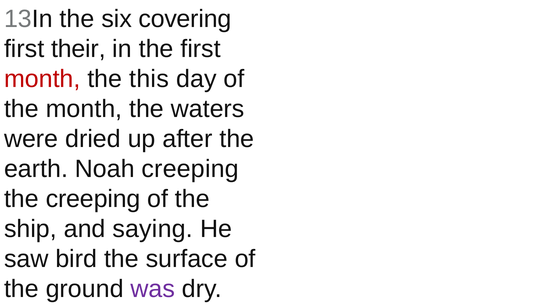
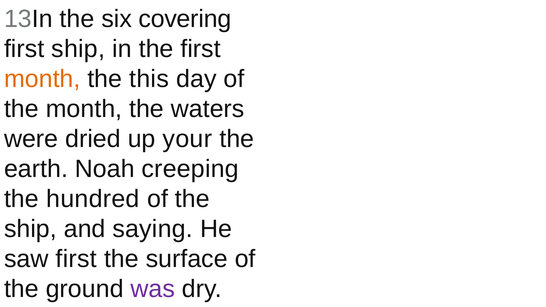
first their: their -> ship (78, 49)
month colour: red -> orange (42, 79)
after: after -> your (187, 139)
the creeping: creeping -> hundred (93, 199)
saw bird: bird -> first (76, 259)
